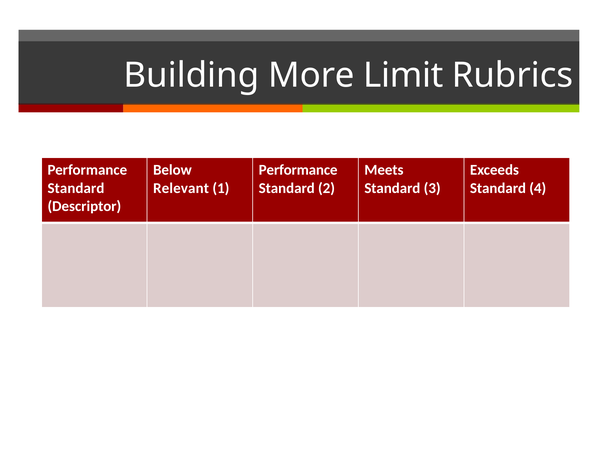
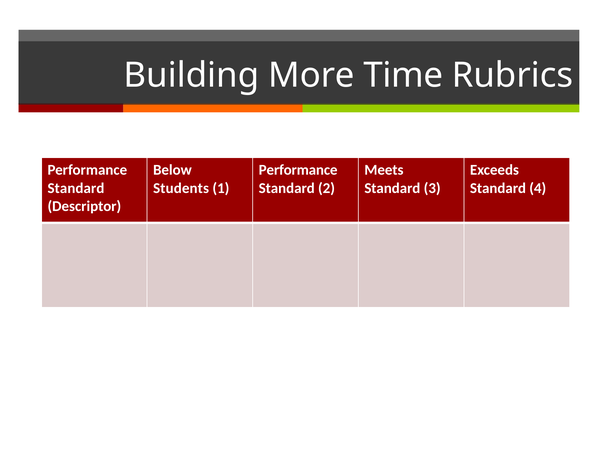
Limit: Limit -> Time (403, 75)
Relevant: Relevant -> Students (181, 188)
